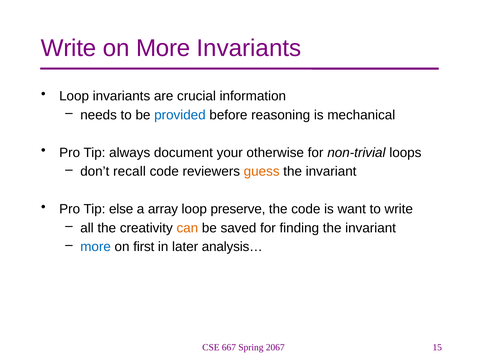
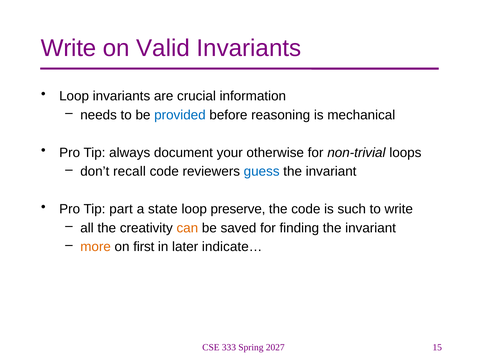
on More: More -> Valid (163, 48)
guess colour: orange -> blue (262, 171)
else: else -> part (121, 209)
array: array -> state (163, 209)
want: want -> such (352, 209)
more colour: blue -> orange (96, 246)
analysis…: analysis… -> indicate… (232, 246)
667: 667 -> 333 (229, 347)
2067: 2067 -> 2027 (275, 347)
